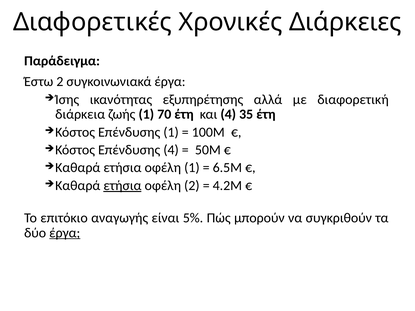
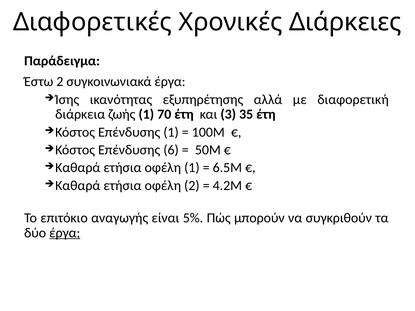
και 4: 4 -> 3 (228, 114)
Επένδυσης 4: 4 -> 6 (171, 150)
ετήσια underline: present -> none (122, 186)
